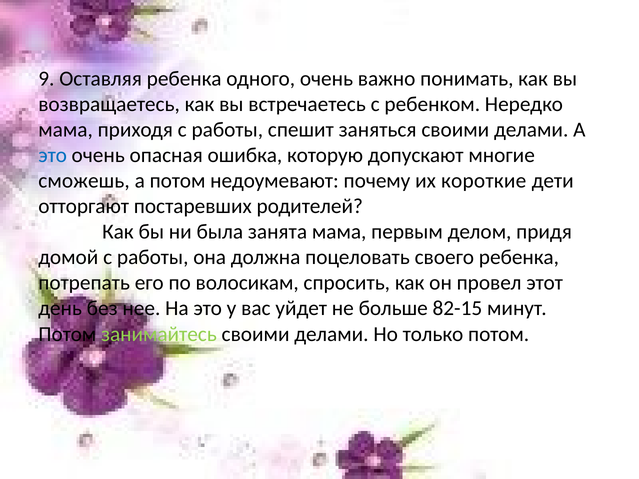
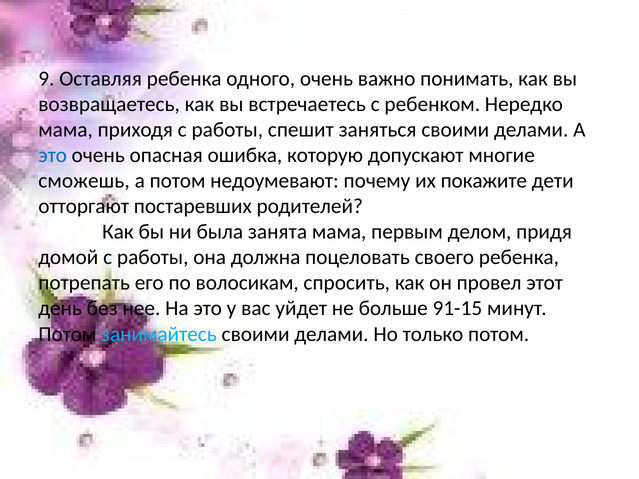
короткие: короткие -> покажите (484, 181)
82-15: 82-15 -> 91-15 (457, 309)
занимайтесь colour: light green -> light blue (159, 334)
